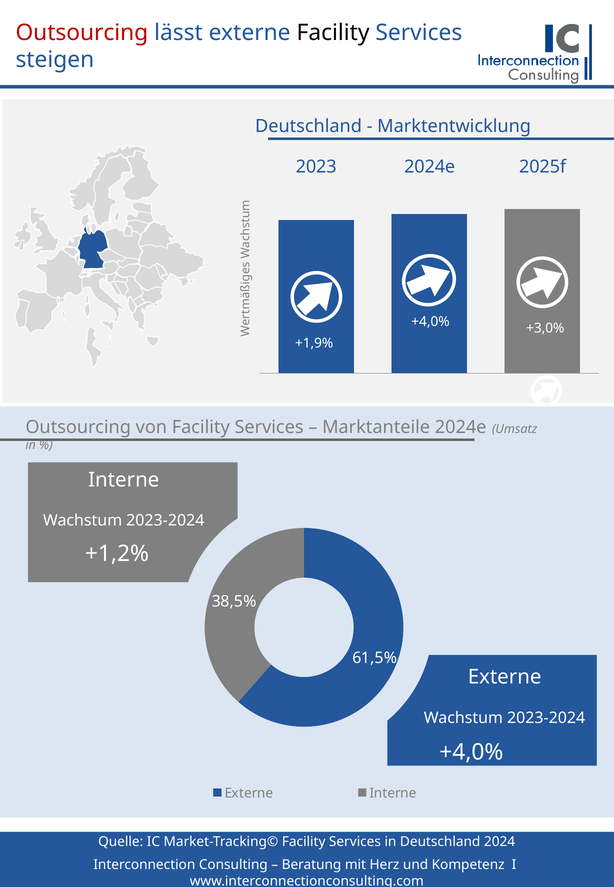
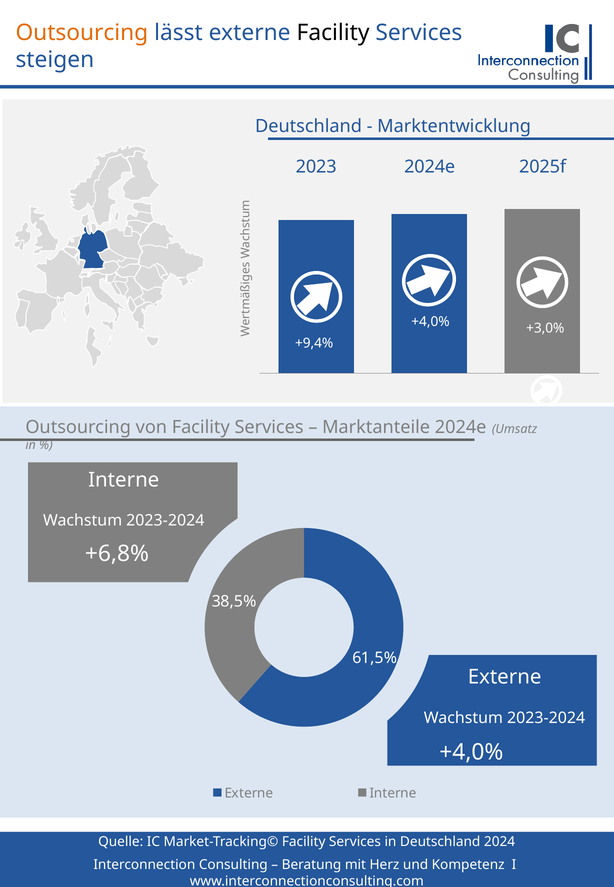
Outsourcing colour: red -> orange (82, 32)
+1,9%: +1,9% -> +9,4% (314, 343)
+1,2%: +1,2% -> +6,8% (117, 554)
